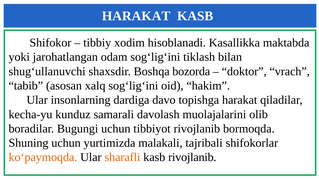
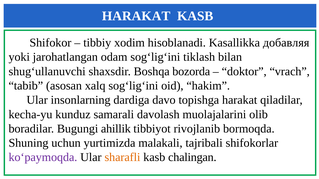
maktabda: maktabda -> добавляя (286, 43)
Bugungi uchun: uchun -> ahillik (116, 129)
ko‘paymoqda colour: orange -> purple (43, 158)
kasb rivojlanib: rivojlanib -> chalingan (192, 158)
